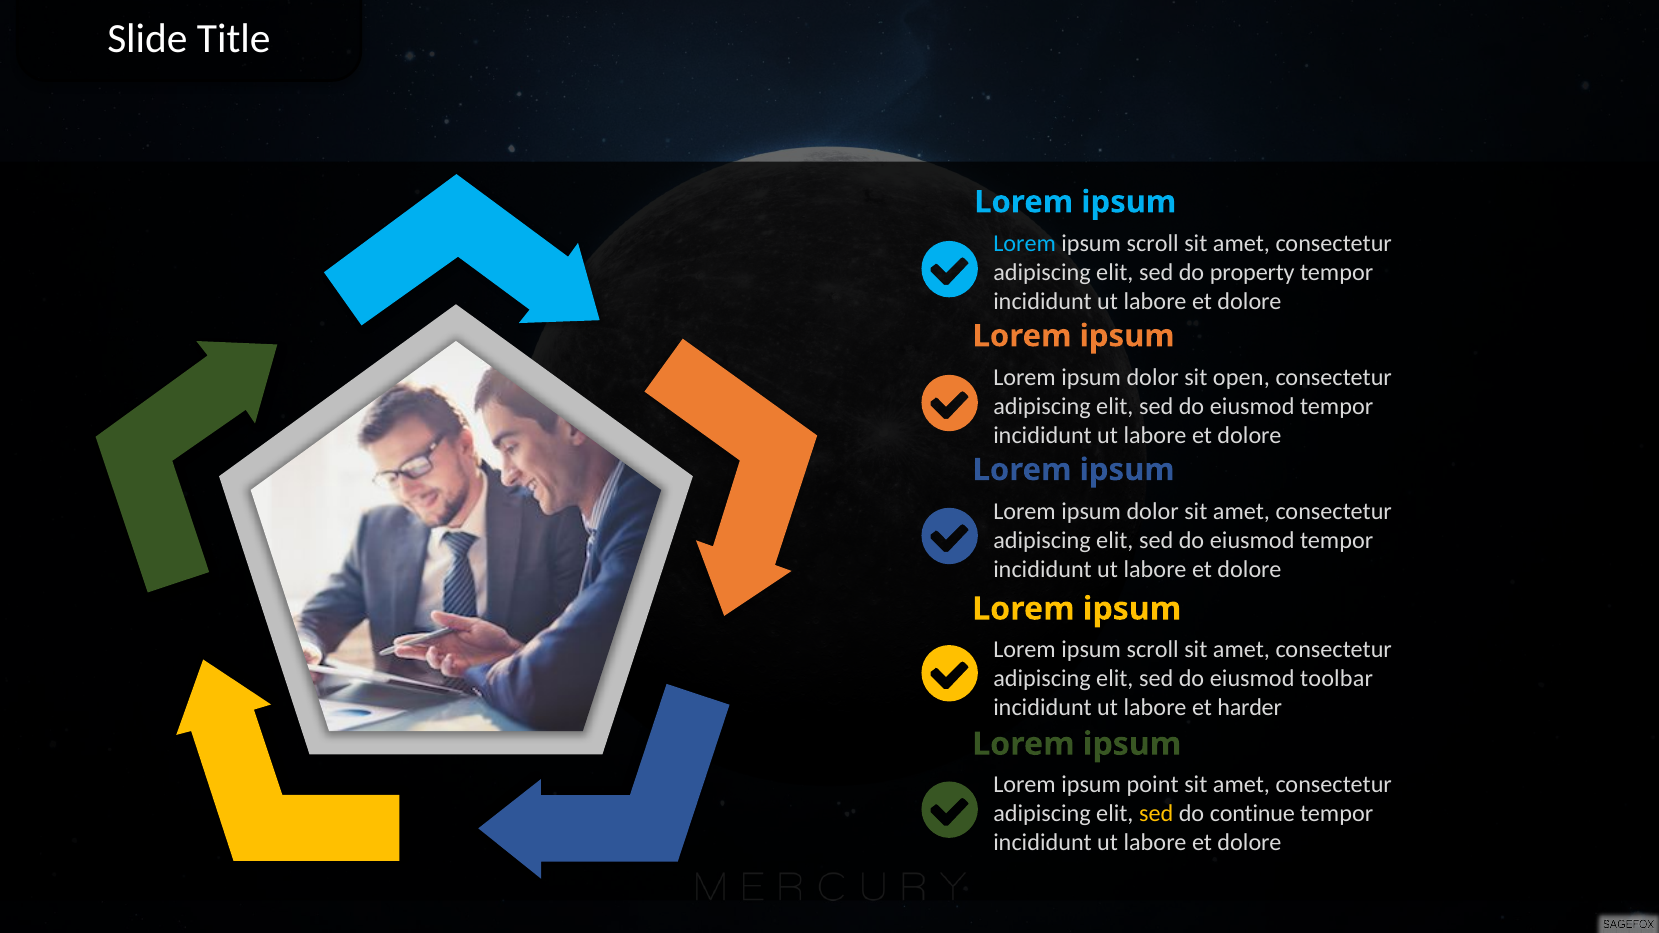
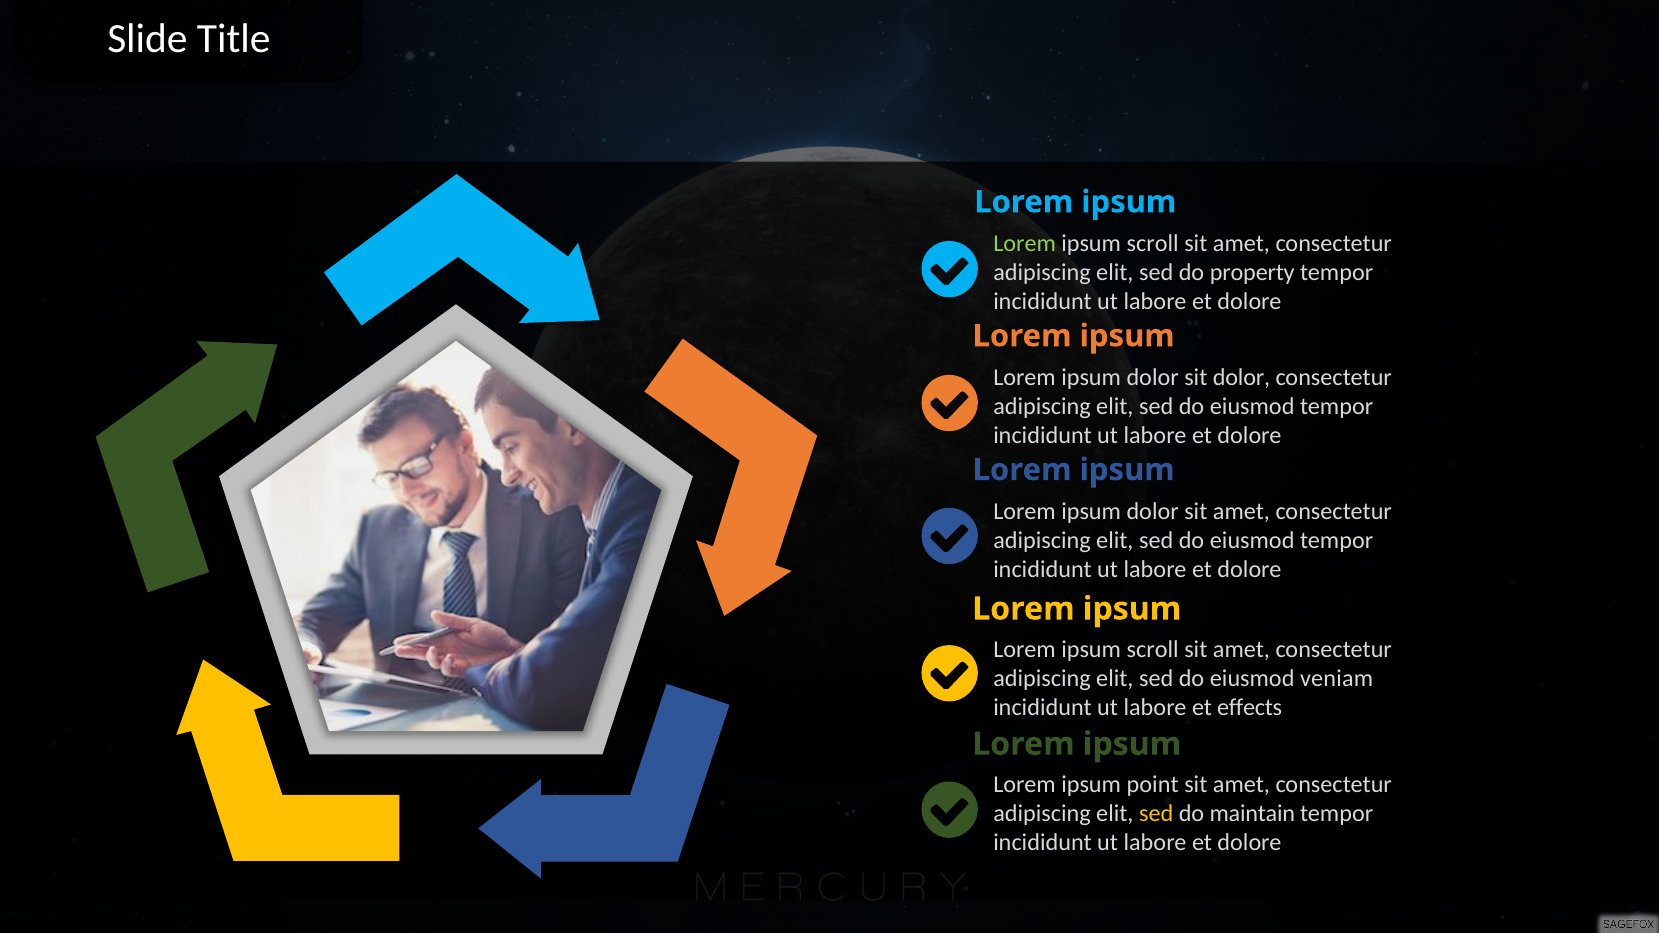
Lorem colour: light blue -> light green (1025, 244)
sit open: open -> dolor (1242, 377)
toolbar: toolbar -> veniam (1337, 679)
harder: harder -> effects (1250, 708)
continue: continue -> maintain (1252, 814)
